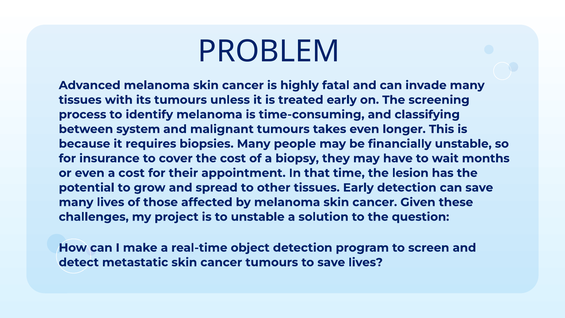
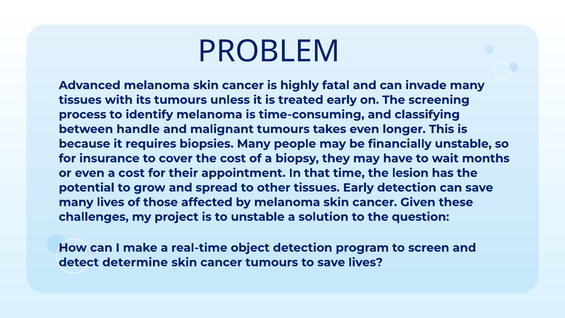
system: system -> handle (138, 129)
metastatic: metastatic -> determine (135, 262)
